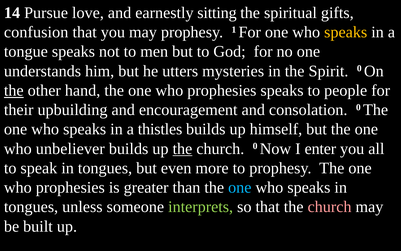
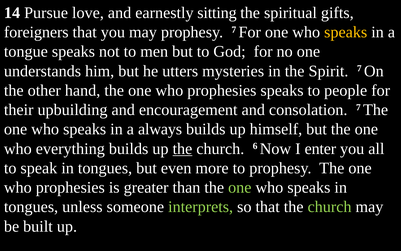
confusion: confusion -> foreigners (36, 32)
prophesy 1: 1 -> 7 (234, 30)
Spirit 0: 0 -> 7 (359, 68)
the underline: present -> none (14, 90)
consolation 0: 0 -> 7 (358, 107)
thistles: thistles -> always (160, 129)
unbeliever: unbeliever -> everything (70, 148)
church 0: 0 -> 6 (255, 146)
one colour: light blue -> light green (240, 187)
church colour: pink -> light green (330, 207)
